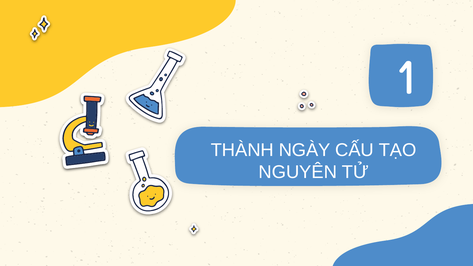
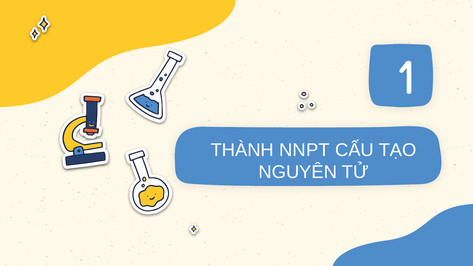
NGÀY: NGÀY -> NNPT (304, 150)
